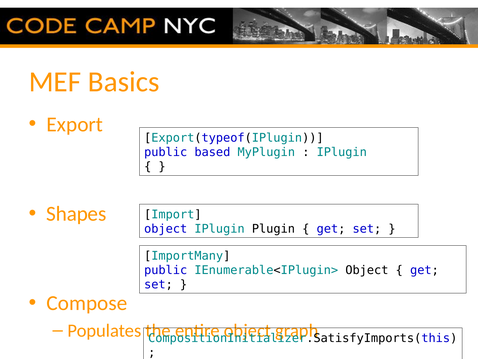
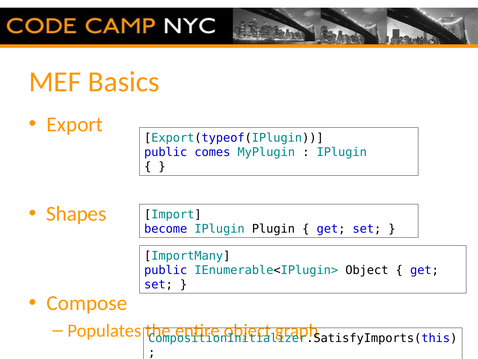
based: based -> comes (212, 152)
object: object -> become (166, 228)
